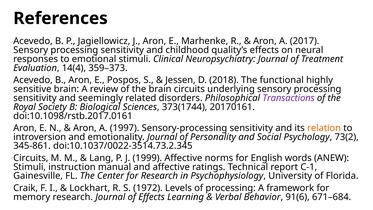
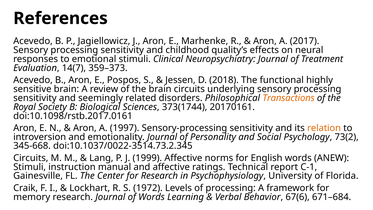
14(4: 14(4 -> 14(7 (74, 68)
Transactions colour: purple -> orange (289, 98)
345-861: 345-861 -> 345-668 (32, 146)
of Effects: Effects -> Words (152, 197)
91(6: 91(6 -> 67(6 (298, 197)
